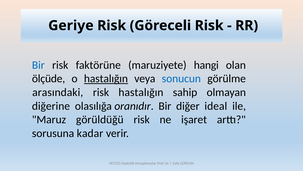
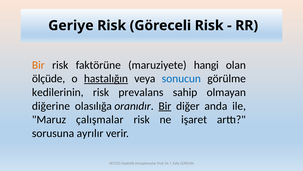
Bir colour: blue -> orange (38, 65)
arasındaki: arasındaki -> kedilerinin (58, 92)
risk hastalığın: hastalığın -> prevalans (141, 92)
Bir underline: none -> present (165, 106)
ideal: ideal -> anda (216, 106)
görüldüğü: görüldüğü -> çalışmalar (100, 119)
kadar: kadar -> ayrılır (90, 133)
